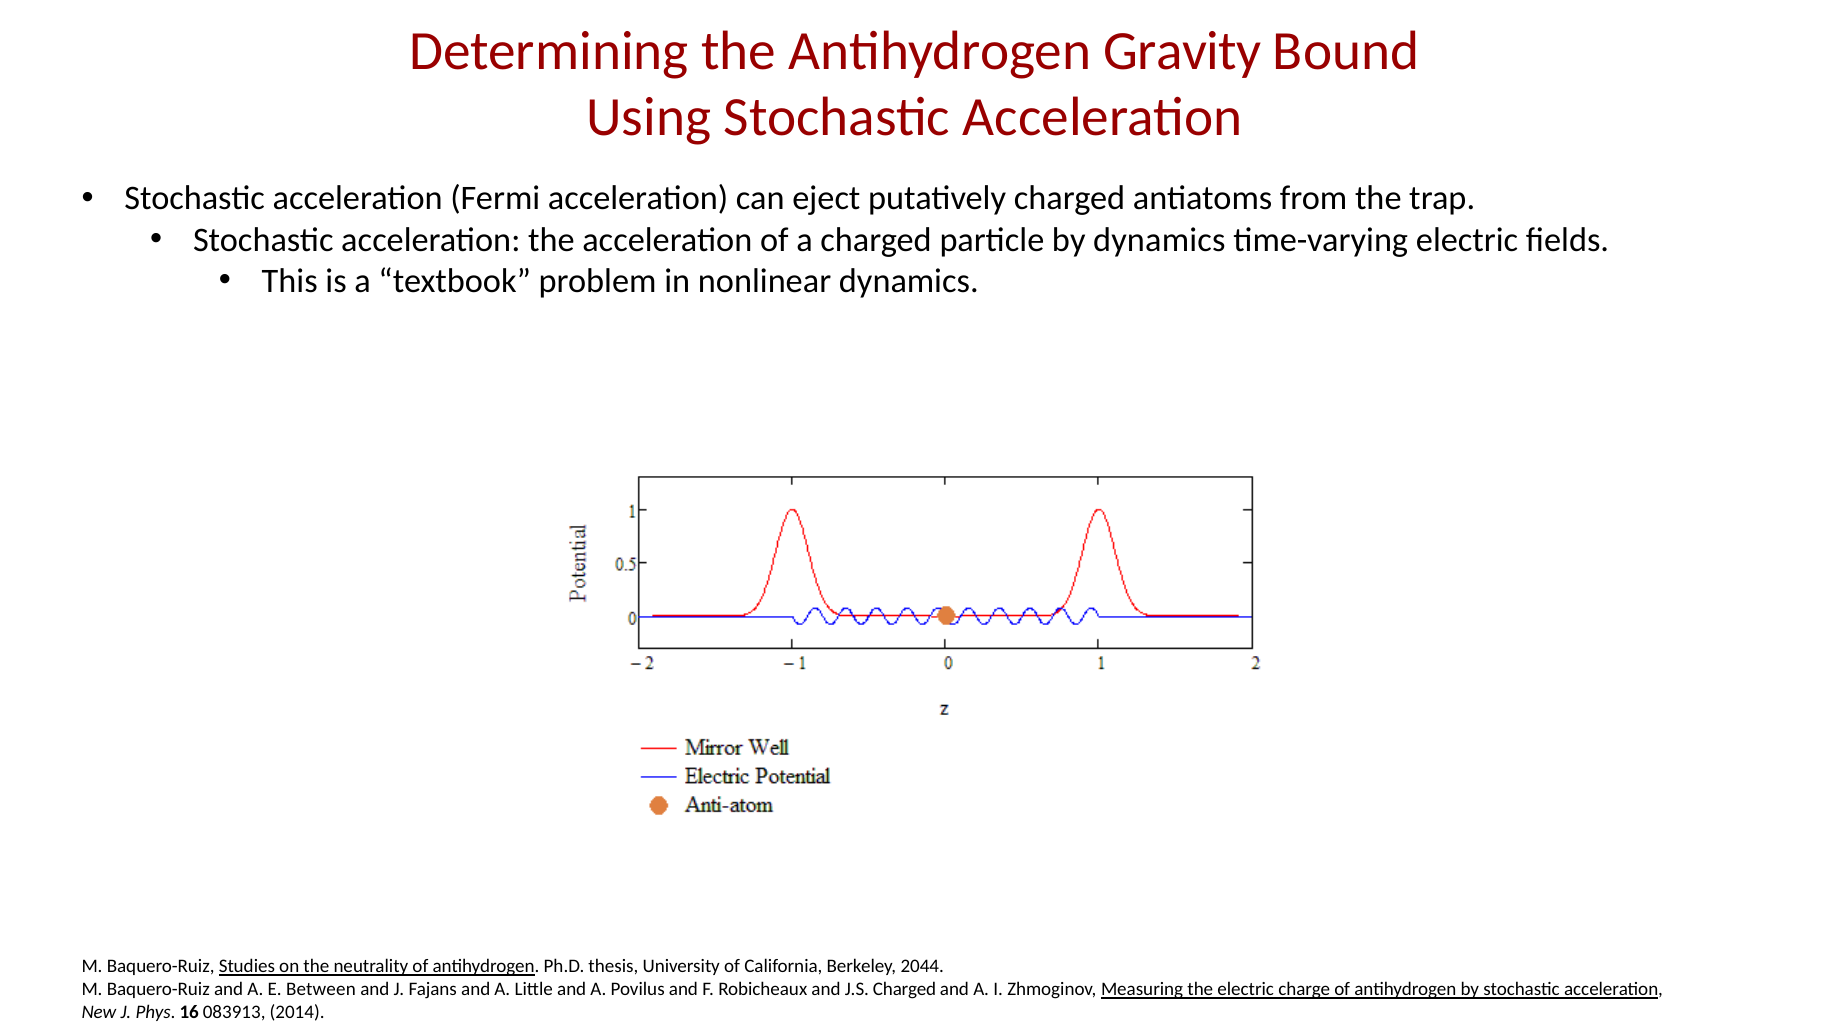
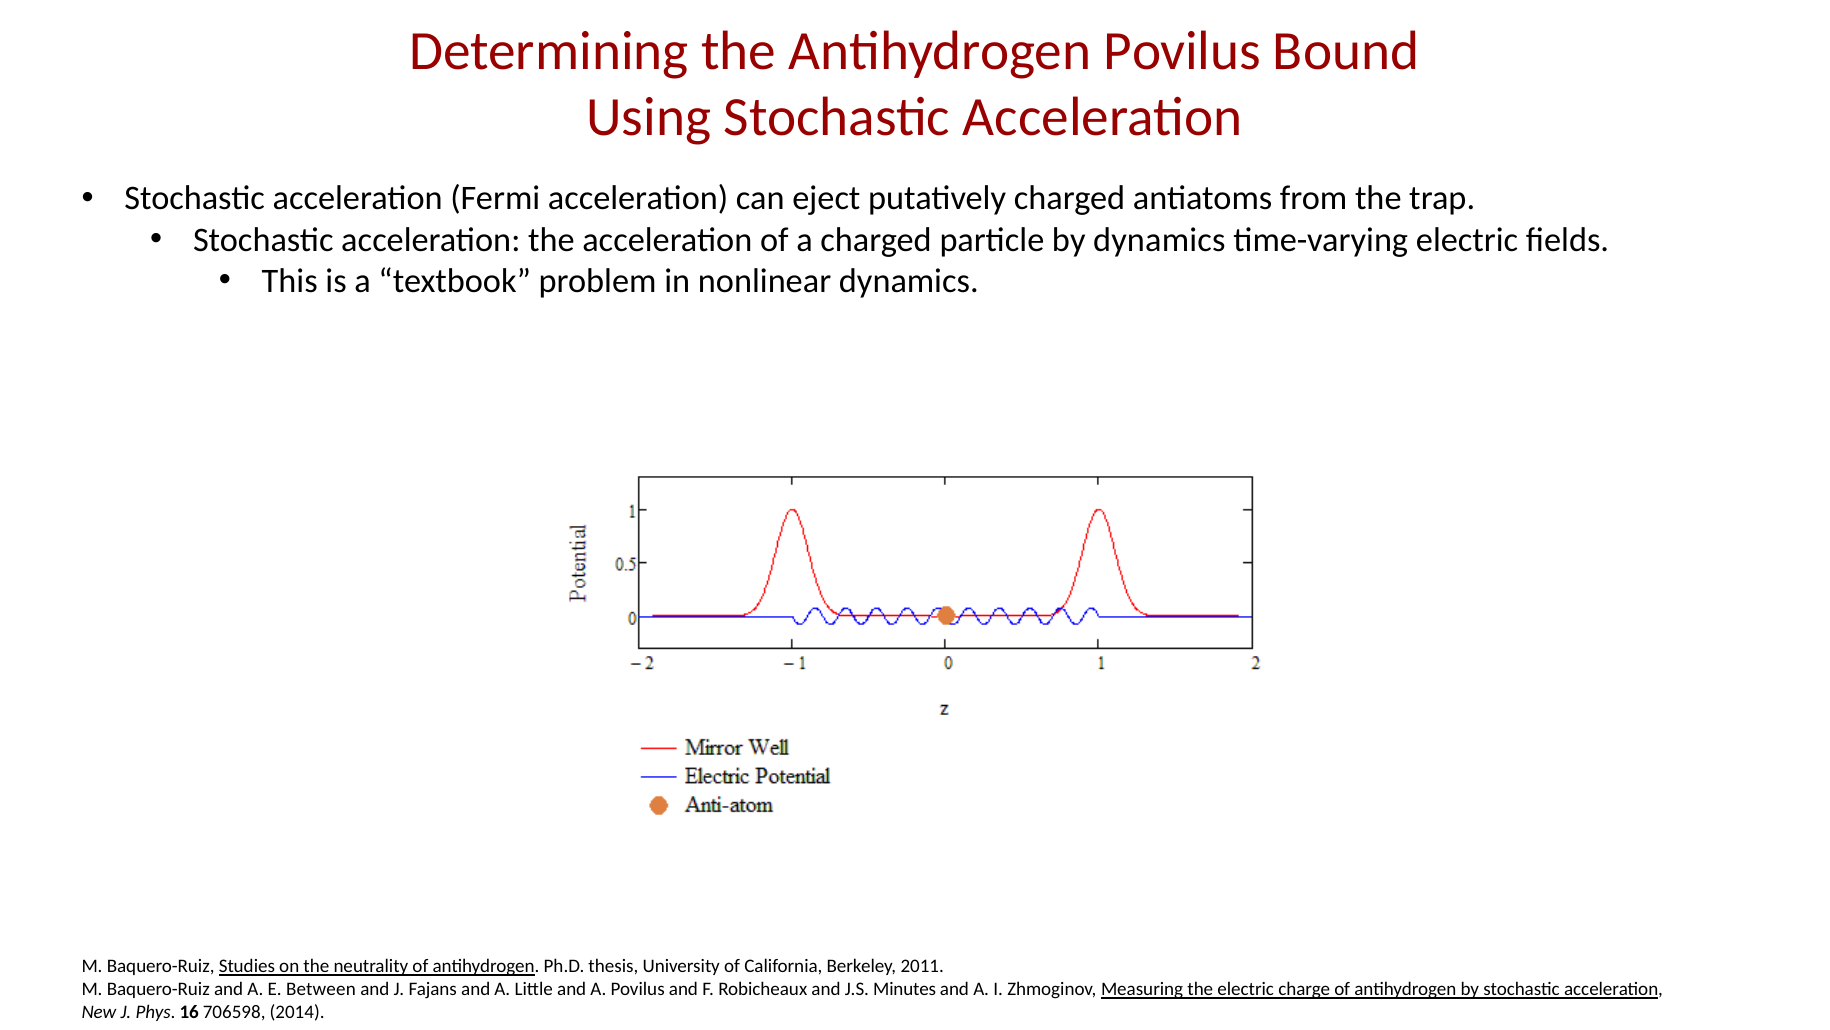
Antihydrogen Gravity: Gravity -> Povilus (1182, 51)
2044: 2044 -> 2011 (922, 966)
J.S Charged: Charged -> Minutes (905, 989)
083913: 083913 -> 706598 (234, 1012)
